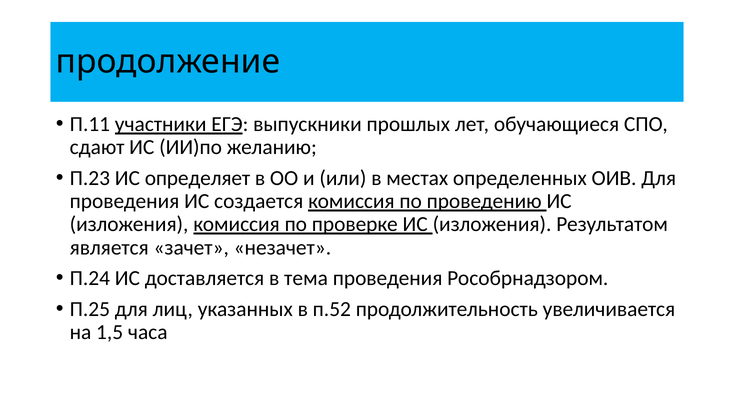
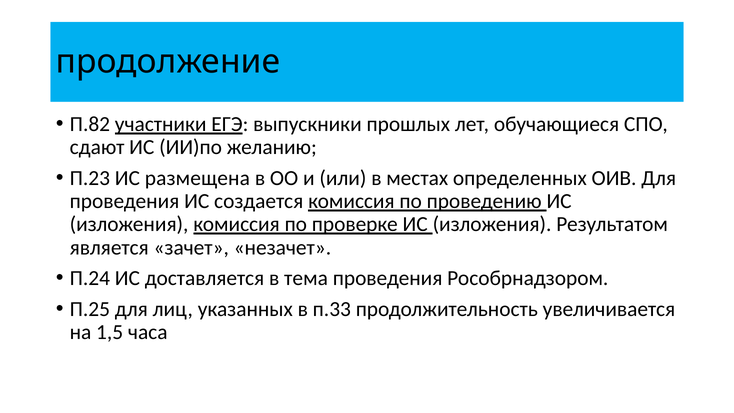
П.11: П.11 -> П.82 (90, 124)
определяет: определяет -> размещена (197, 178)
п.52: п.52 -> п.33 (332, 309)
